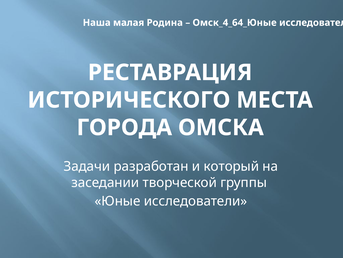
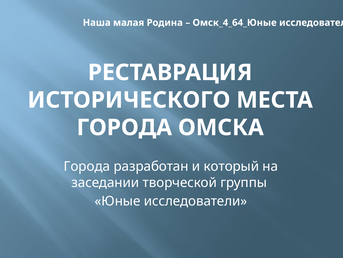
Задачи: Задачи -> Города (87, 166)
